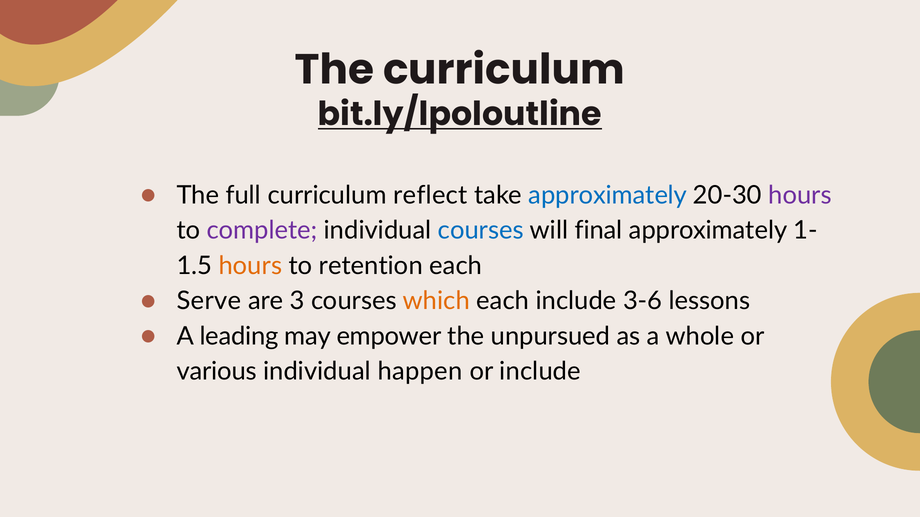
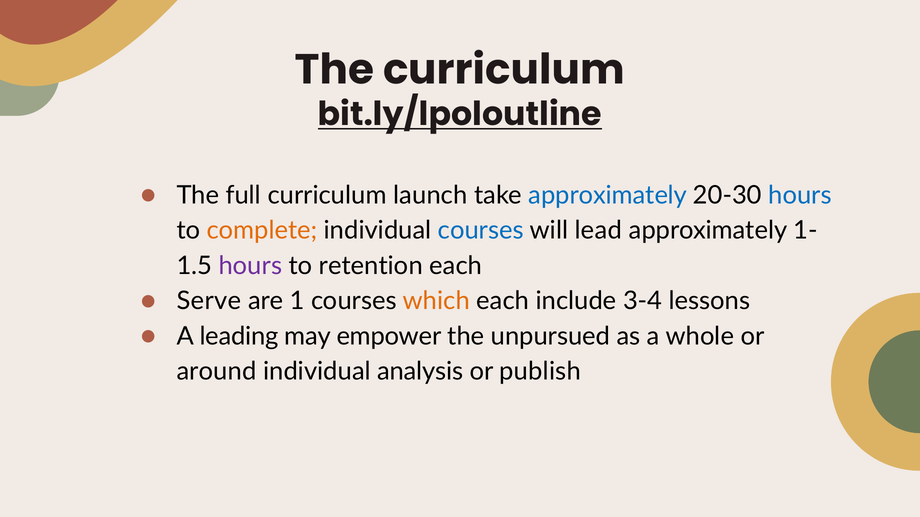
reflect: reflect -> launch (430, 195)
hours colour: purple -> blue (800, 195)
complete colour: purple -> orange (262, 231)
final: final -> lead (598, 231)
hours colour: orange -> purple (250, 266)
3: 3 -> 1 (297, 301)
3-6: 3-6 -> 3-4 (643, 301)
various: various -> around (216, 372)
happen: happen -> analysis (420, 372)
or include: include -> publish (540, 372)
